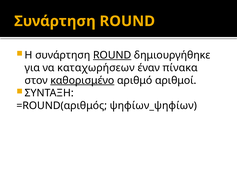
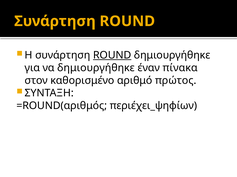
να καταχωρήσεων: καταχωρήσεων -> δημιουργήθηκε (96, 68)
καθορισμένο underline: present -> none (82, 81)
αριθμοί: αριθμοί -> πρώτος (176, 81)
ψηφίων_ψηφίων: ψηφίων_ψηφίων -> περιέχει_ψηφίων (153, 106)
